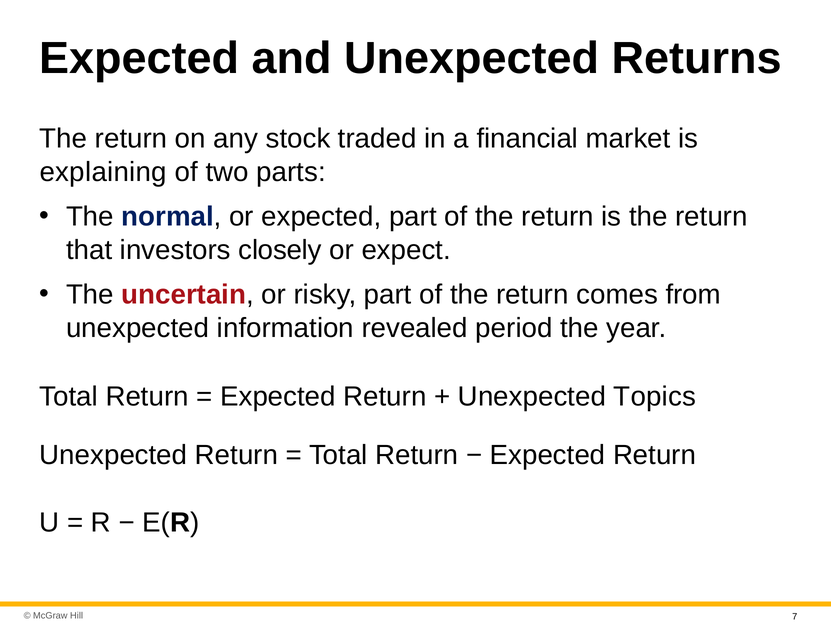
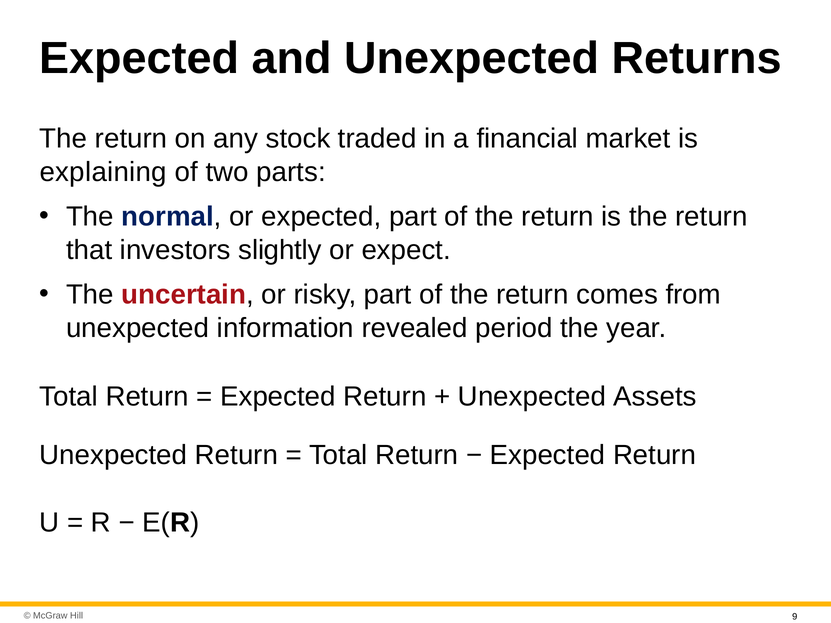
closely: closely -> slightly (280, 250)
Topics: Topics -> Assets (655, 397)
7: 7 -> 9 (795, 617)
